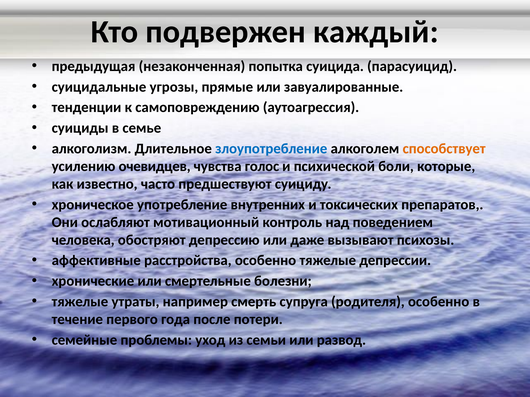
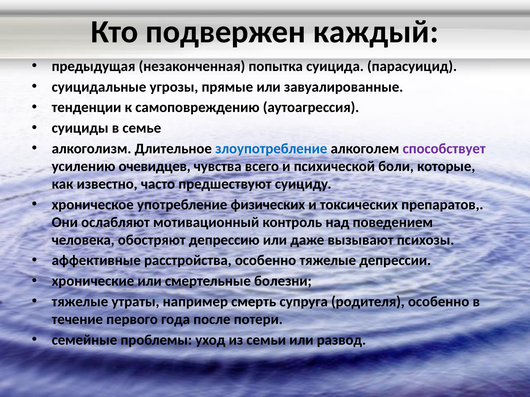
способствует colour: orange -> purple (444, 149)
голос: голос -> всего (262, 166)
внутренних: внутренних -> физических (268, 205)
